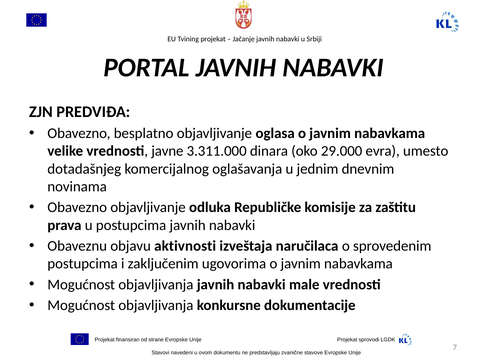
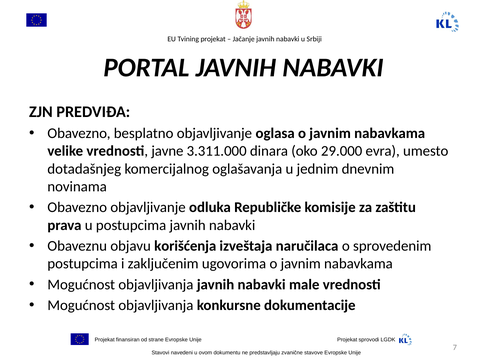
aktivnosti: aktivnosti -> korišćenja (185, 246)
